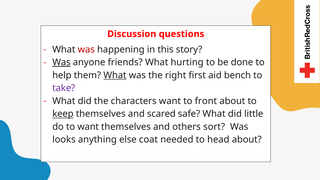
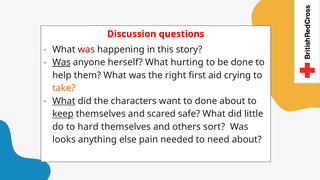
friends: friends -> herself (125, 62)
What underline: present -> none (115, 75)
bench: bench -> crying (237, 75)
take colour: purple -> orange (64, 88)
What underline: none -> present (64, 101)
to front: front -> done (206, 101)
to want: want -> hard (88, 127)
coat: coat -> pain (148, 140)
head: head -> need (218, 140)
